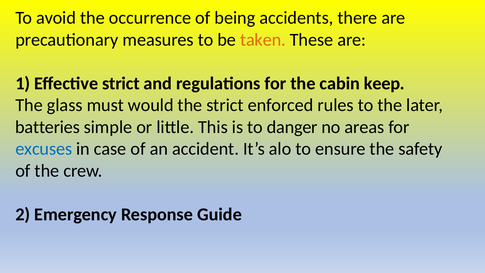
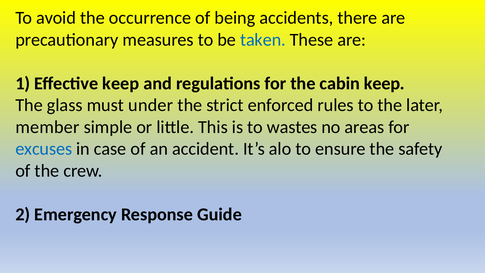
taken colour: orange -> blue (263, 40)
Effective strict: strict -> keep (121, 83)
would: would -> under (151, 105)
batteries: batteries -> member (47, 127)
danger: danger -> wastes (292, 127)
